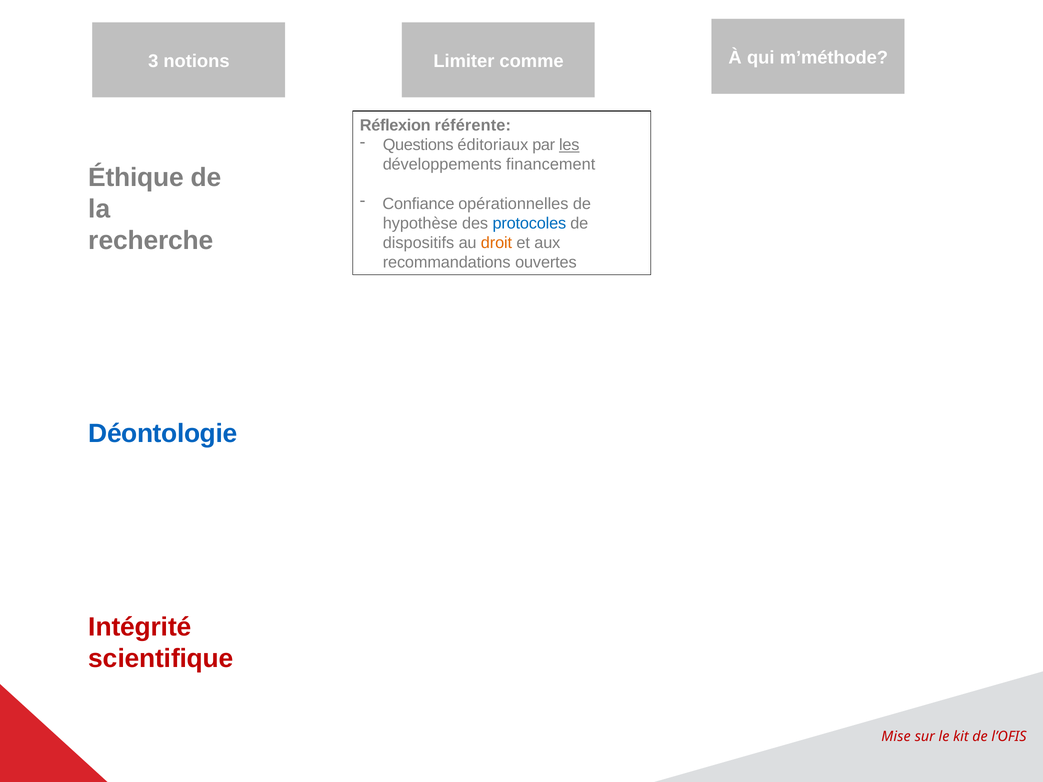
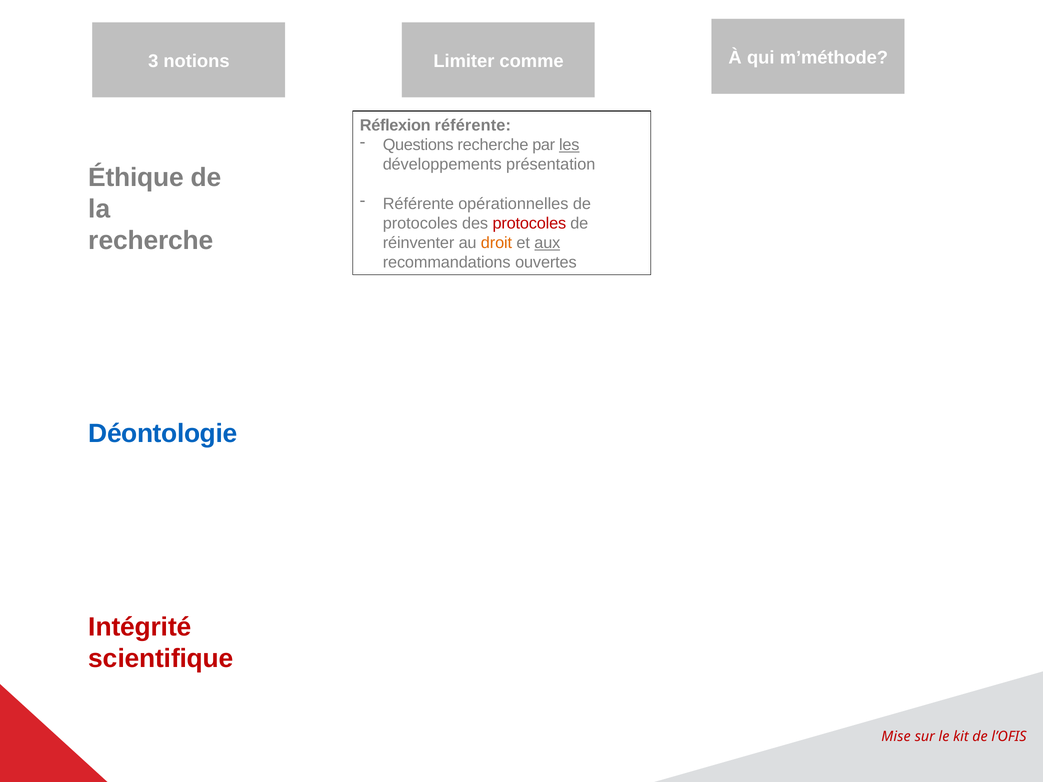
Questions éditoriaux: éditoriaux -> recherche (493, 145)
financement: financement -> présentation (551, 165)
Confiance: Confiance -> Référente (418, 204)
hypothèse: hypothèse -> protocoles (420, 223)
protocoles colour: blue -> red (529, 223)
dispositifs: dispositifs -> réinventer (419, 243)
aux underline: none -> present (547, 243)
